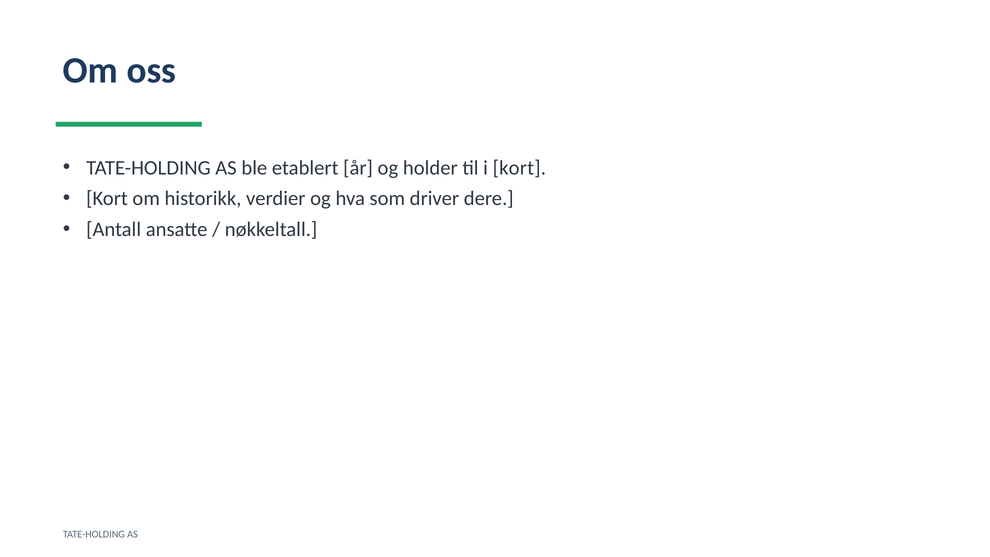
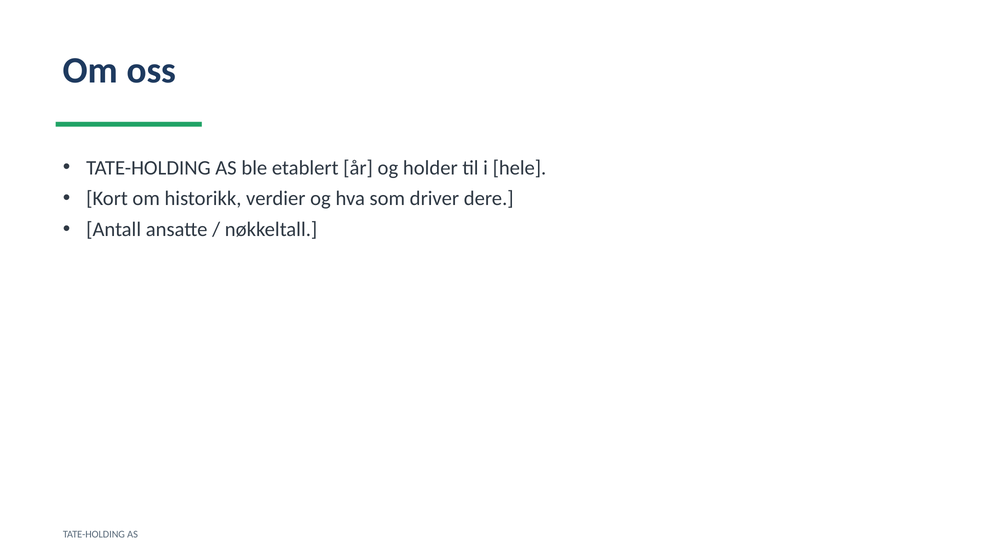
i kort: kort -> hele (519, 168)
